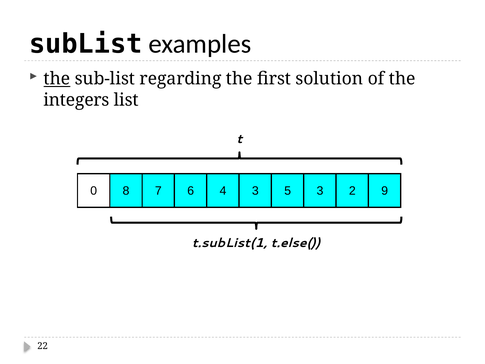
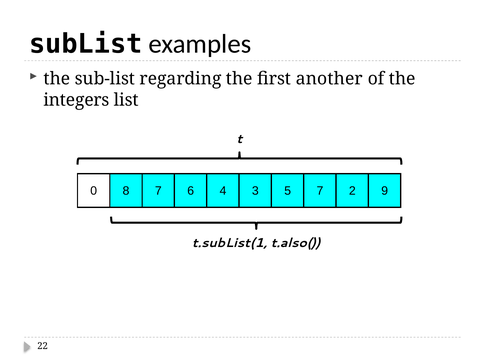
the underline: present -> none (57, 79)
solution: solution -> another (329, 79)
5 3: 3 -> 7 (320, 191)
t.else(: t.else( -> t.also( (296, 243)
